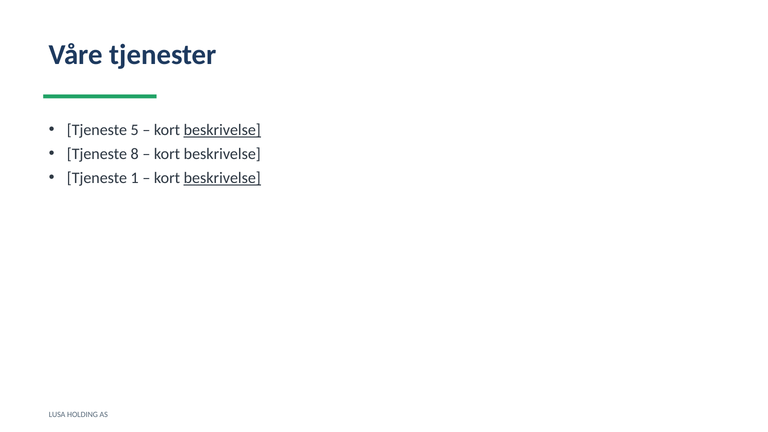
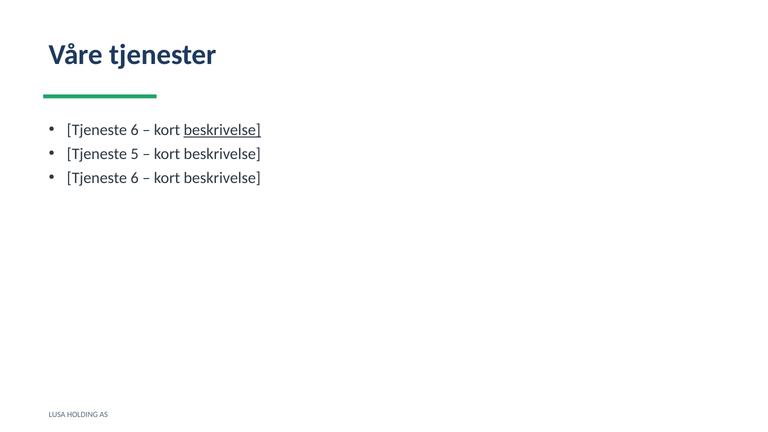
5: 5 -> 6 (135, 130)
8: 8 -> 5 (135, 154)
1: 1 -> 6 (135, 178)
beskrivelse underline: present -> none (222, 178)
